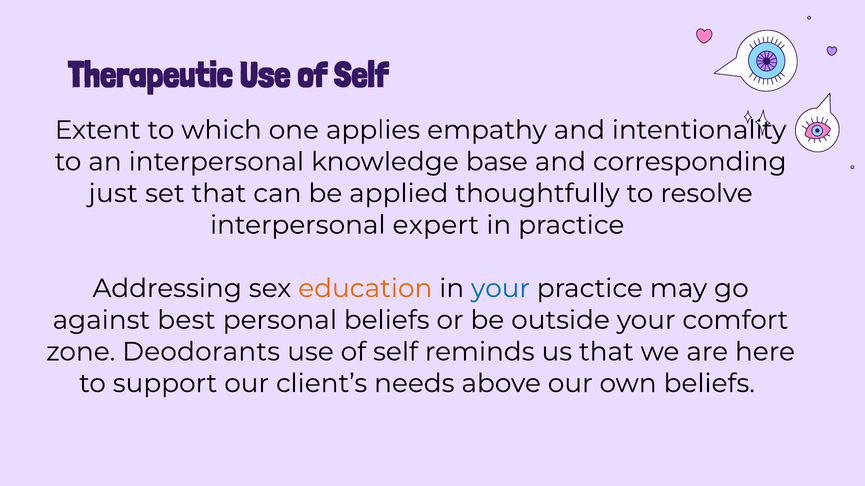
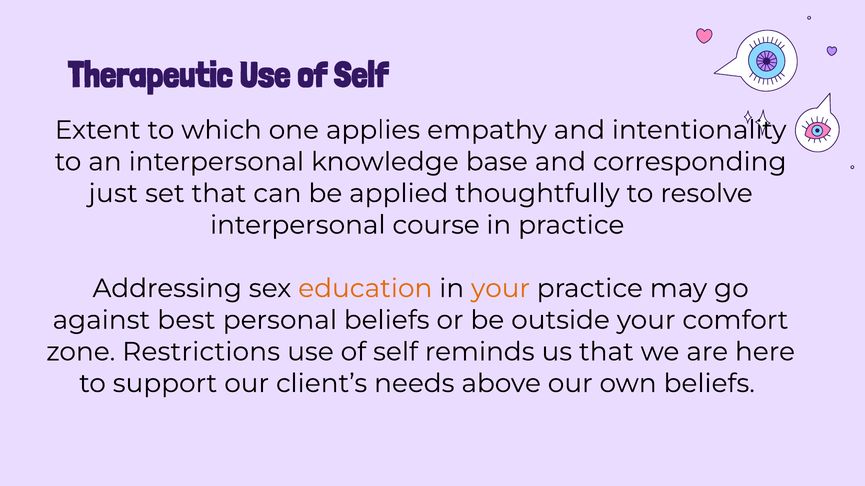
expert: expert -> course (436, 225)
your colour: blue -> orange (500, 289)
Deodorants: Deodorants -> Restrictions (201, 352)
